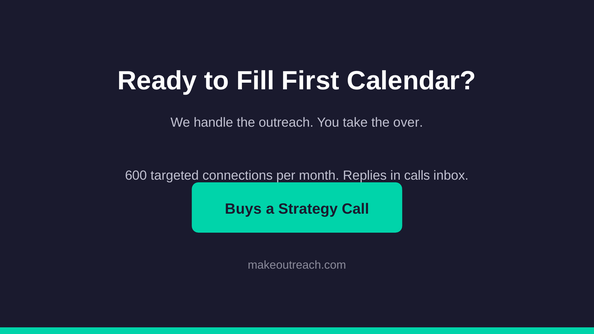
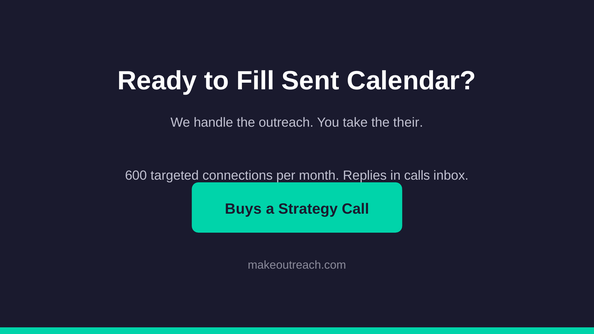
First: First -> Sent (310, 81)
over: over -> their (408, 123)
